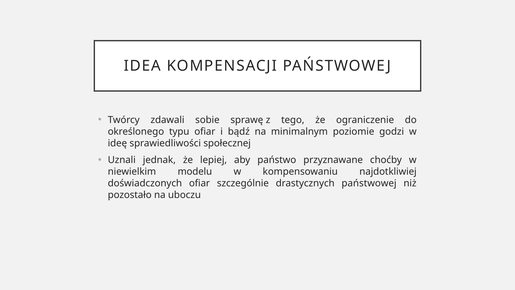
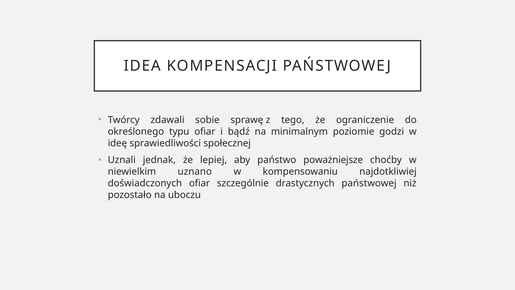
przyznawane: przyznawane -> poważniejsze (333, 160)
modelu: modelu -> uznano (195, 172)
